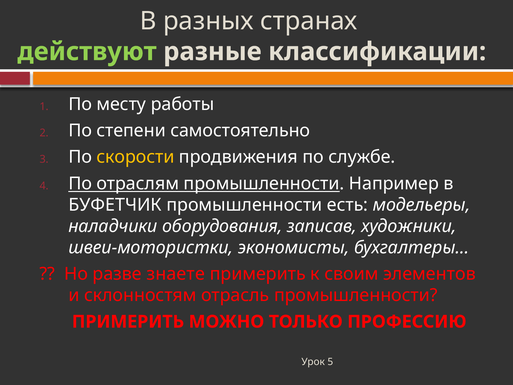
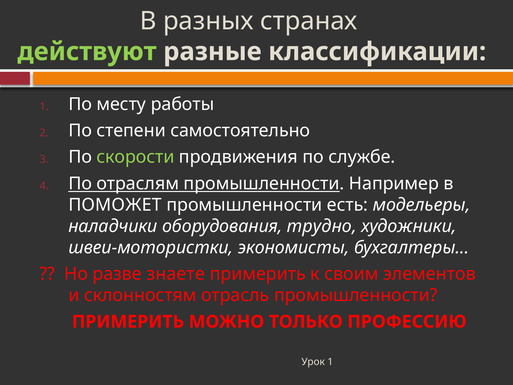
скорости colour: yellow -> light green (135, 157)
БУФЕТЧИК: БУФЕТЧИК -> ПОМОЖЕТ (115, 205)
записав: записав -> трудно (322, 226)
Урок 5: 5 -> 1 (330, 361)
